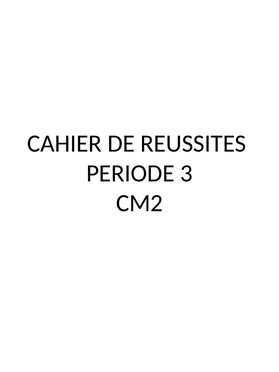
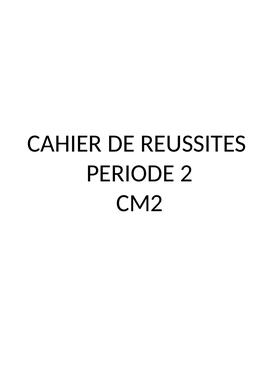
3: 3 -> 2 (186, 173)
